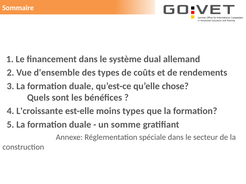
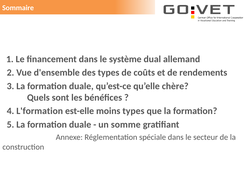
chose: chose -> chère (175, 86)
L'croissante: L'croissante -> L'formation (40, 111)
